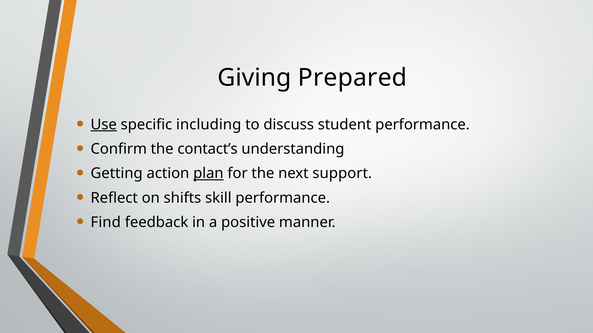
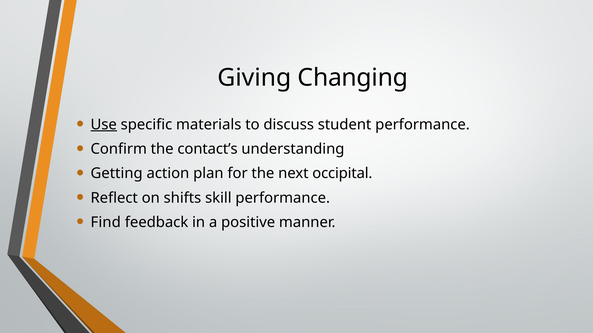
Prepared: Prepared -> Changing (353, 78)
including: including -> materials (209, 125)
plan underline: present -> none (208, 174)
support: support -> occipital (342, 174)
